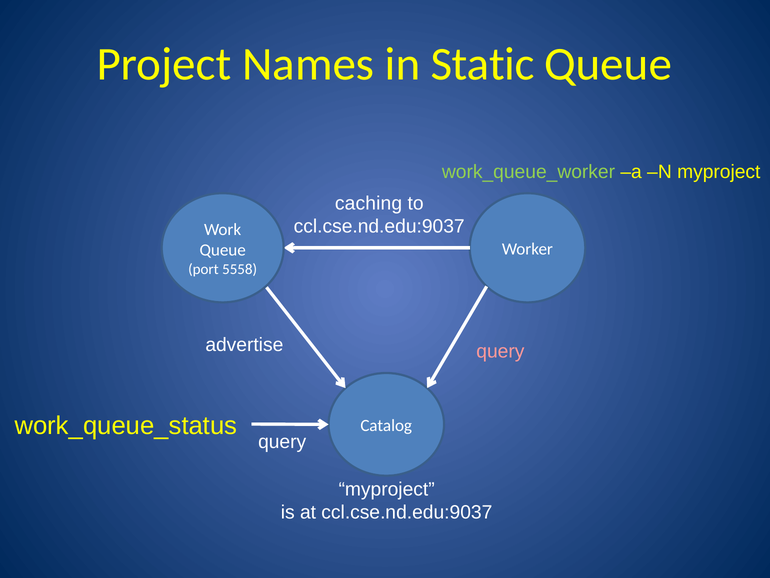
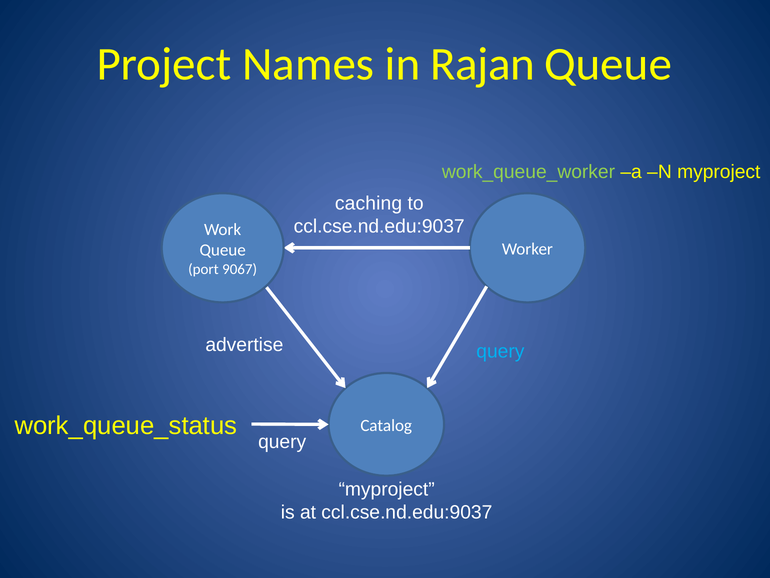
Static: Static -> Rajan (483, 64)
5558: 5558 -> 9067 (240, 269)
query colour: pink -> light blue (500, 351)
